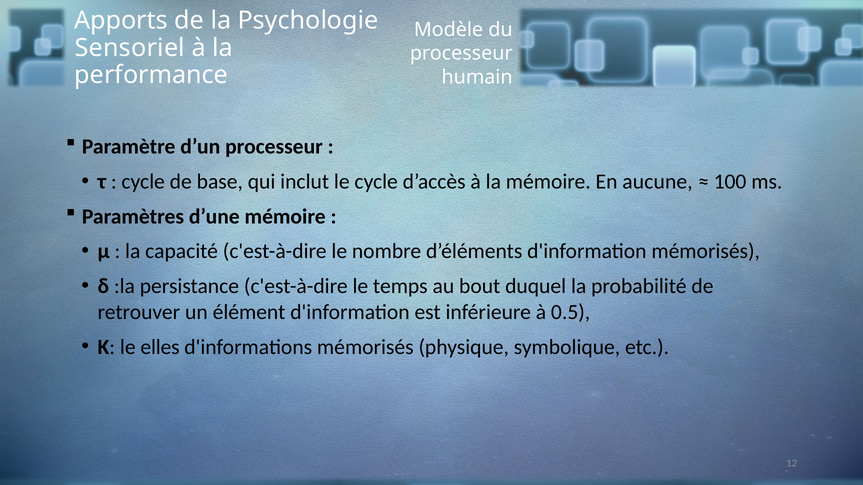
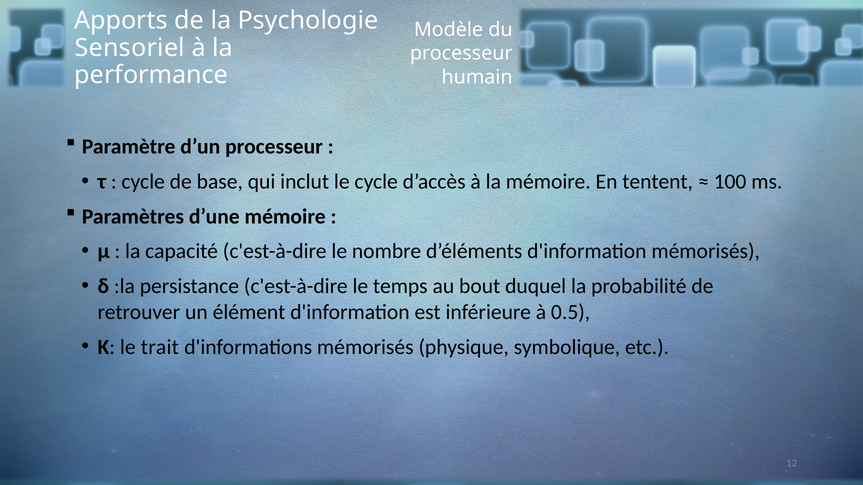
aucune: aucune -> tentent (658, 182)
elles: elles -> trait (160, 347)
